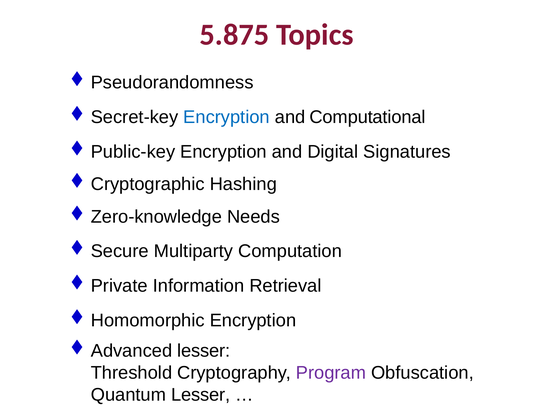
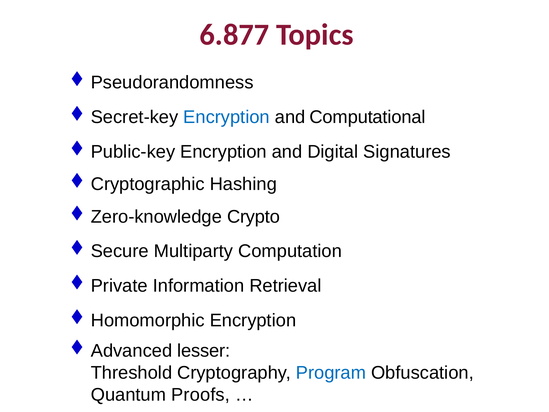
5.875: 5.875 -> 6.877 (234, 35)
Needs: Needs -> Crypto (254, 216)
Program colour: purple -> blue (331, 372)
Quantum Lesser: Lesser -> Proofs (201, 394)
